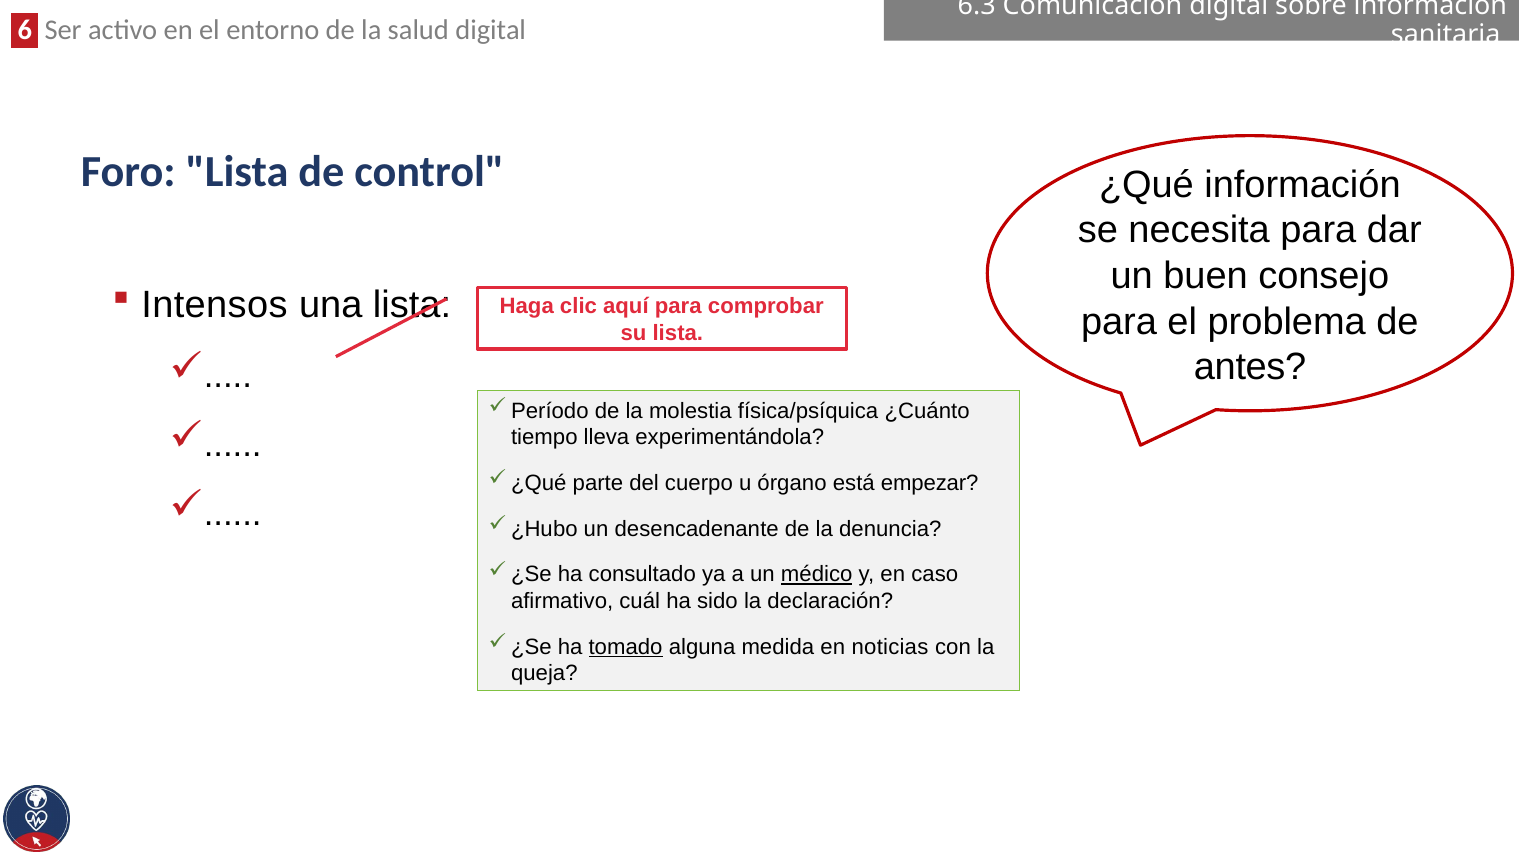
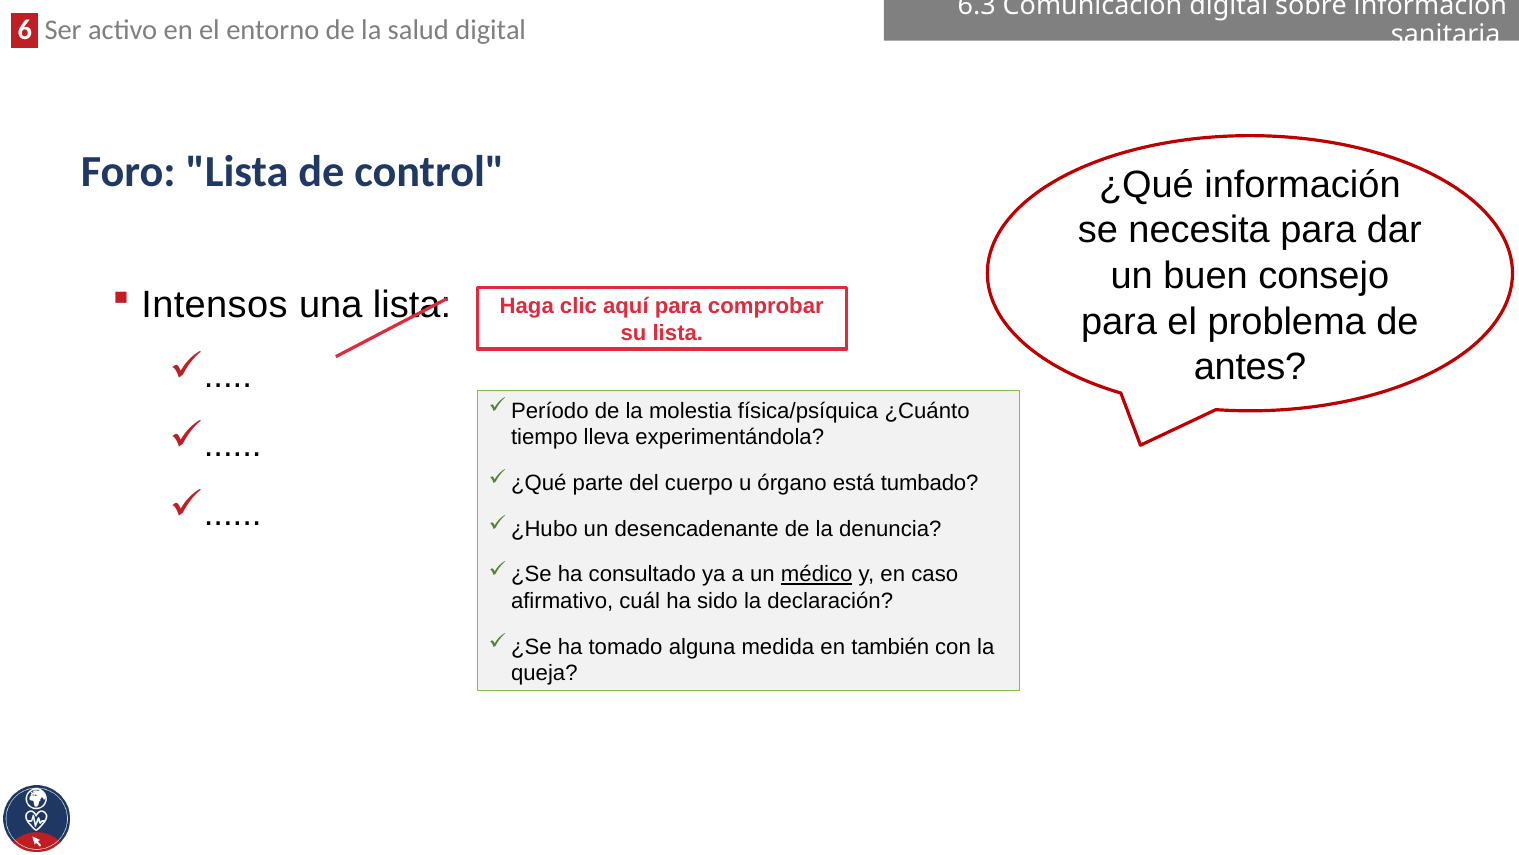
empezar: empezar -> tumbado (930, 483)
tomado underline: present -> none (626, 646)
noticias: noticias -> también (890, 646)
